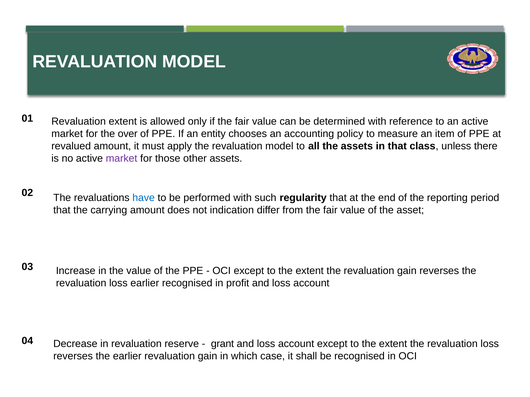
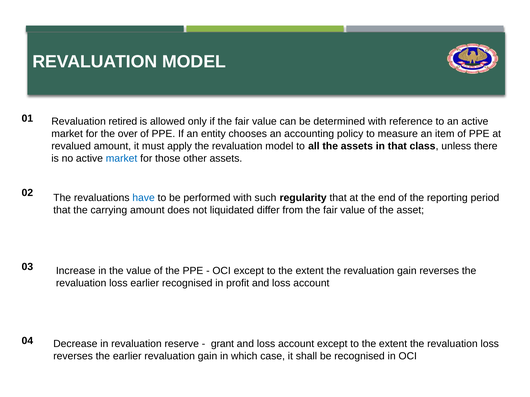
Revaluation extent: extent -> retired (123, 122)
market colour: purple -> blue (122, 159)
indication: indication -> liquidated (232, 210)
